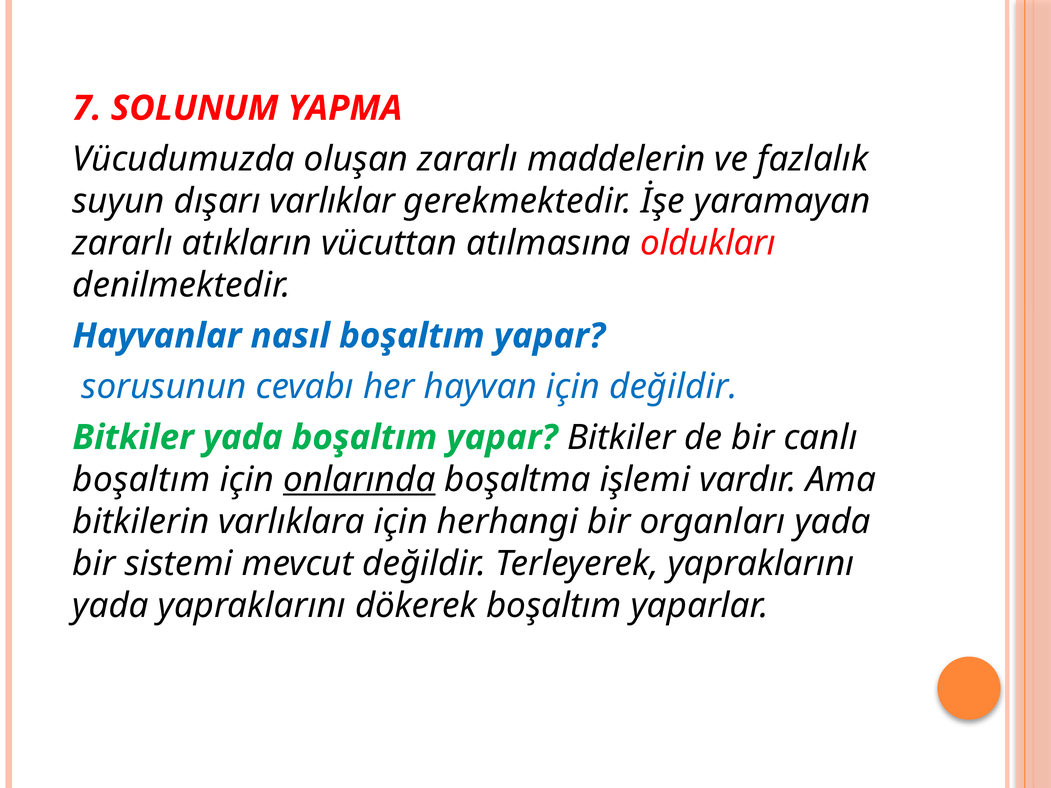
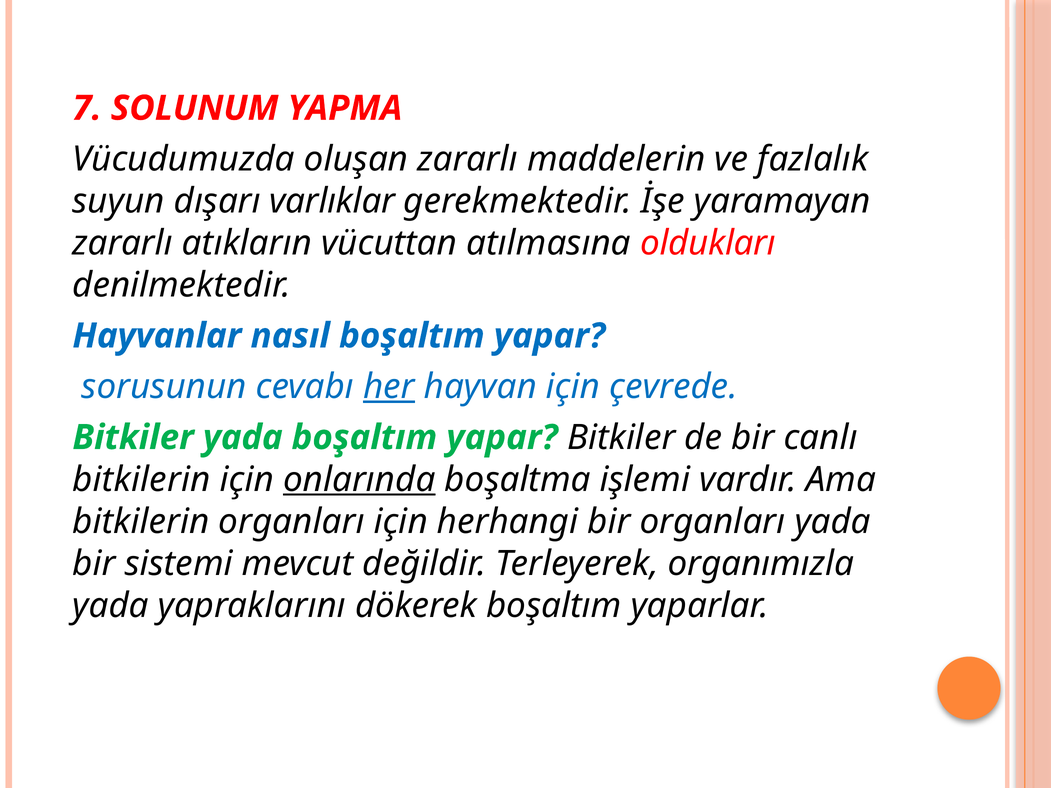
her underline: none -> present (389, 387)
için değildir: değildir -> çevrede (673, 387)
boşaltım: boşaltım -> bitkilerin (141, 480)
bitkilerin varlıklara: varlıklara -> organları (291, 522)
Terleyerek yapraklarını: yapraklarını -> organımızla (761, 564)
